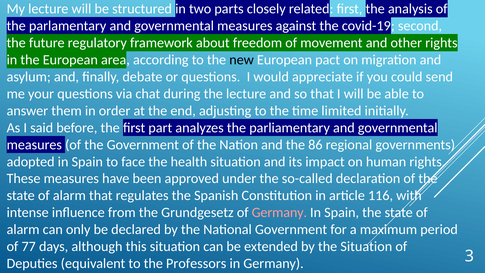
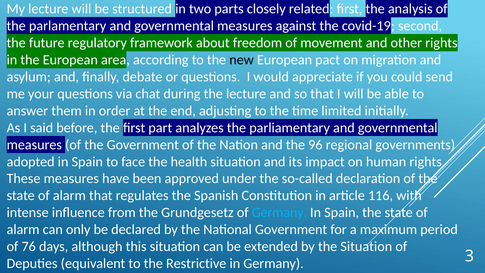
86: 86 -> 96 (315, 145)
Germany colour: pink -> light blue (279, 213)
77: 77 -> 76 (29, 246)
Professors: Professors -> Restrictive (196, 263)
